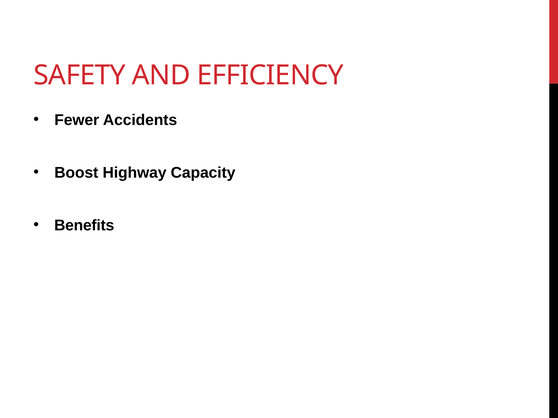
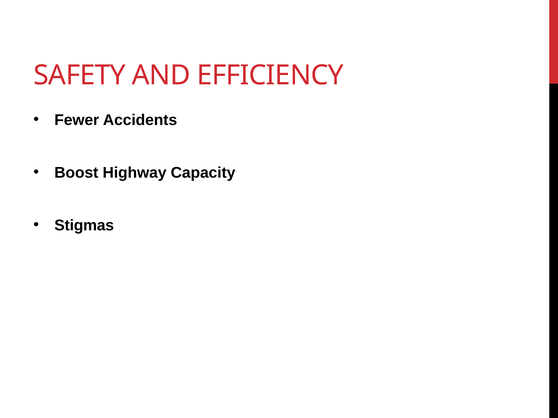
Benefits: Benefits -> Stigmas (84, 226)
